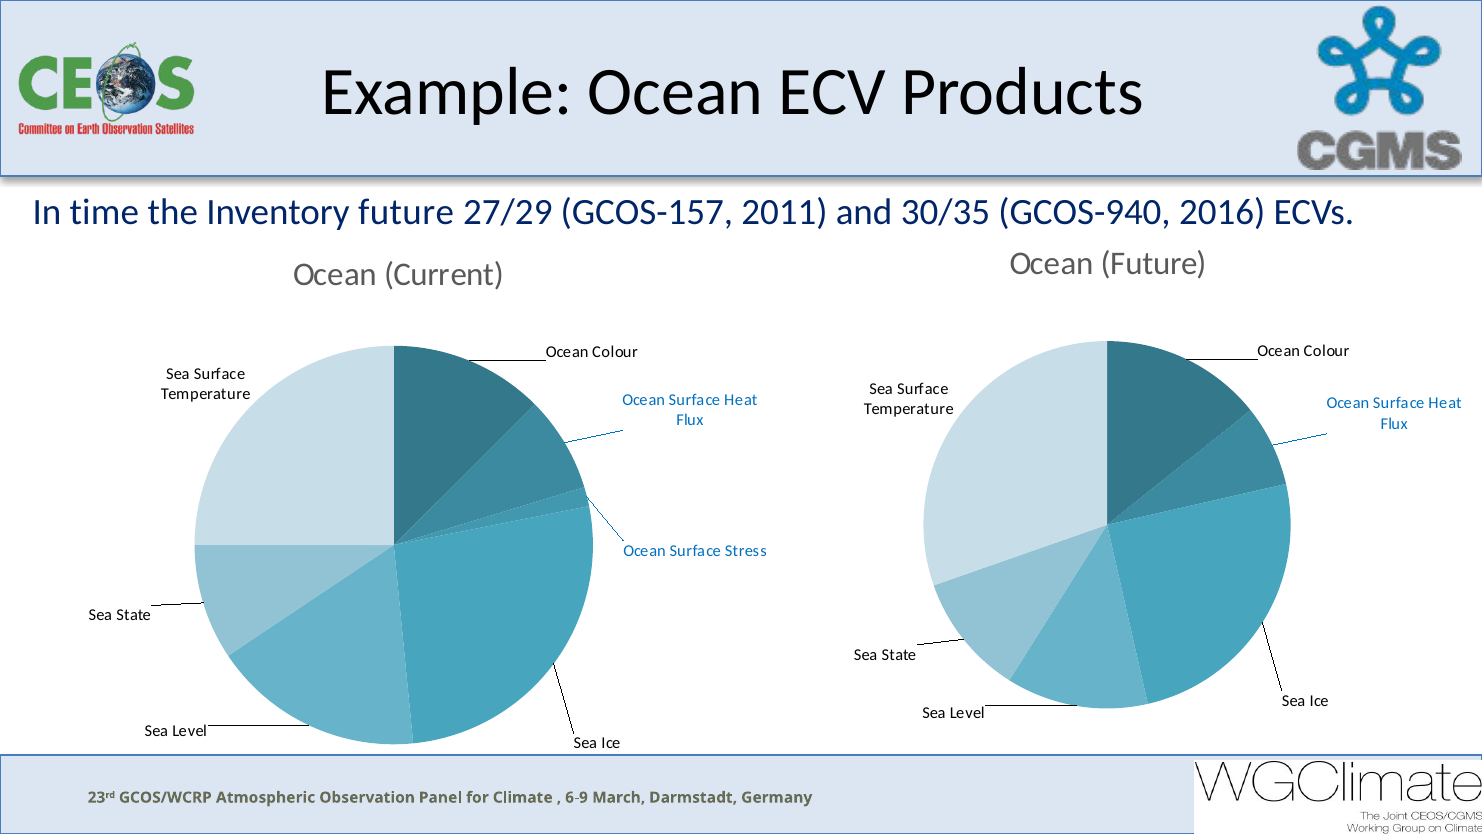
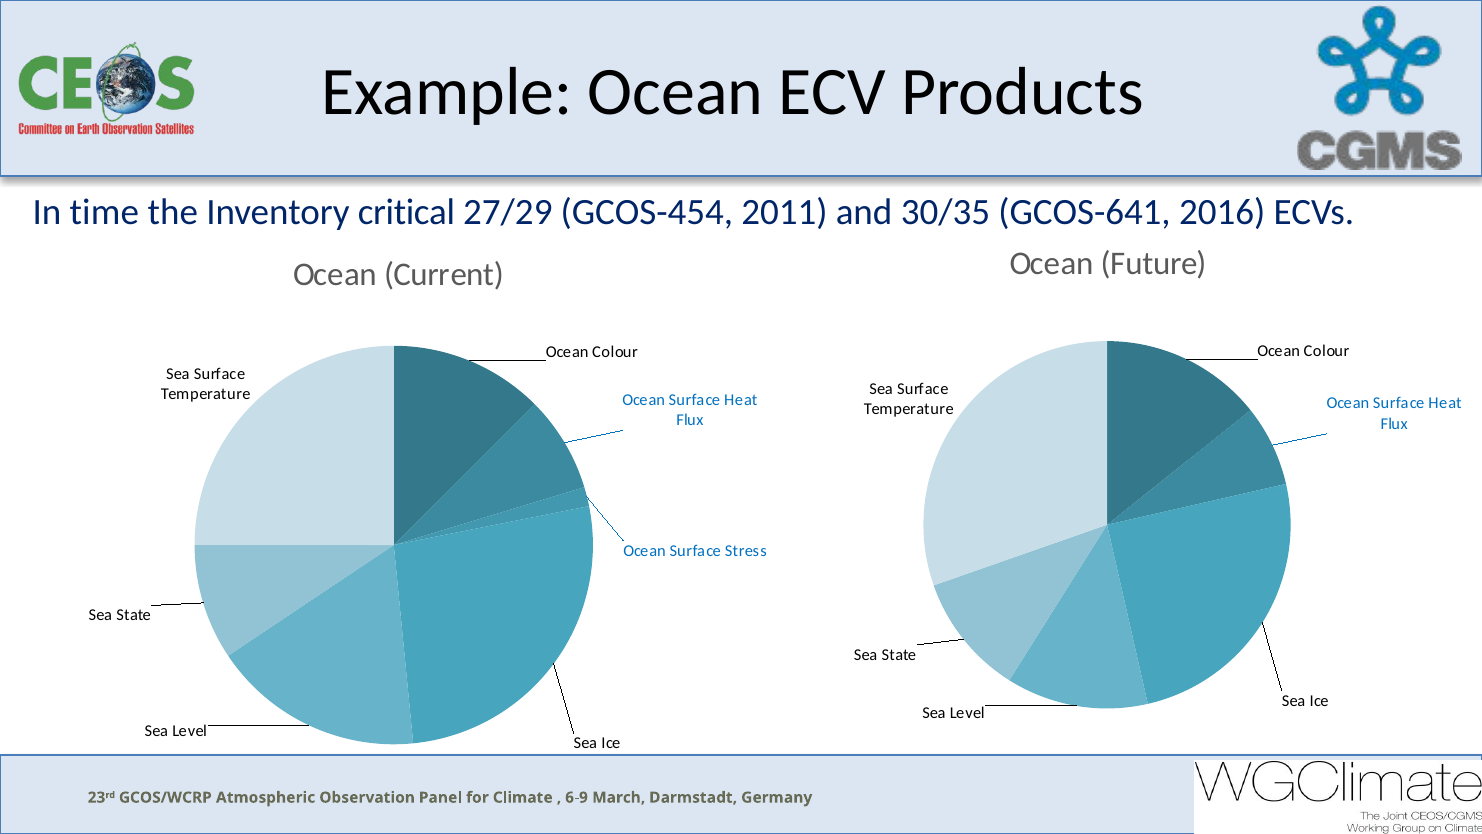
Inventory future: future -> critical (406, 213)
GCOS-157: GCOS-157 -> GCOS-454 (647, 213)
GCOS-940: GCOS-940 -> GCOS-641 (1085, 213)
